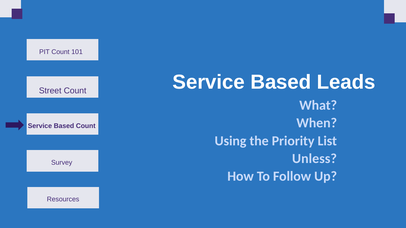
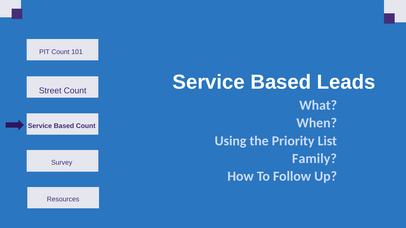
Unless: Unless -> Family (314, 159)
